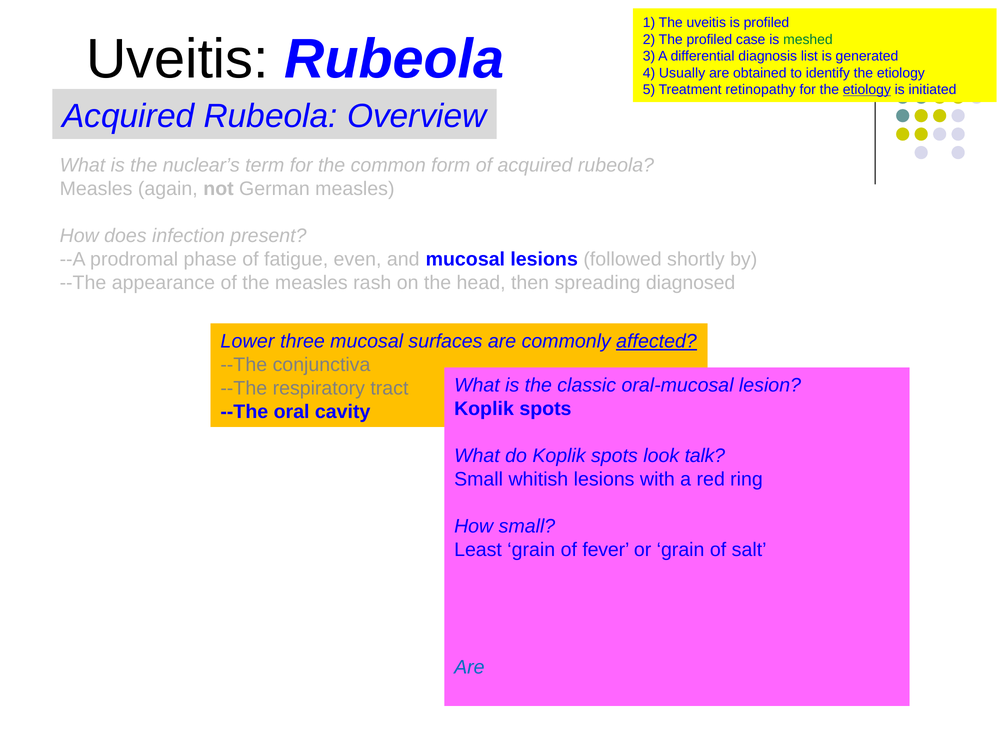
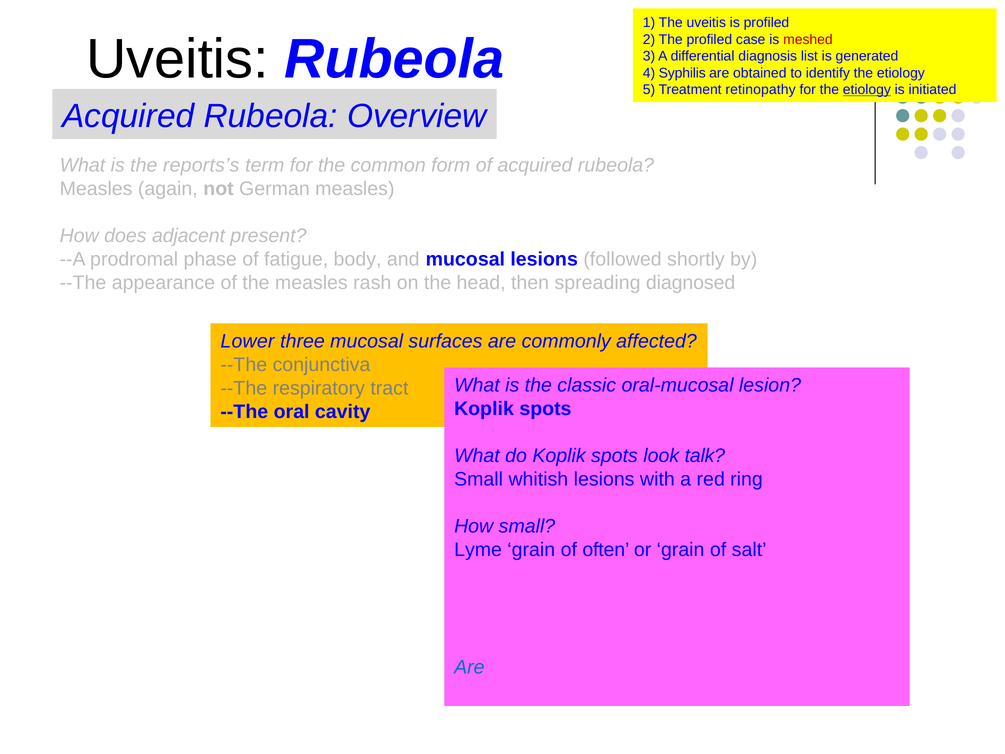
meshed colour: green -> red (808, 39)
Usually: Usually -> Syphilis (682, 73)
nuclear’s: nuclear’s -> reports’s (201, 165)
infection: infection -> adjacent (189, 236)
even: even -> body (358, 259)
affected underline: present -> none (657, 341)
Least: Least -> Lyme (478, 550)
fever: fever -> often (606, 550)
